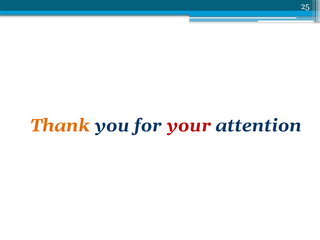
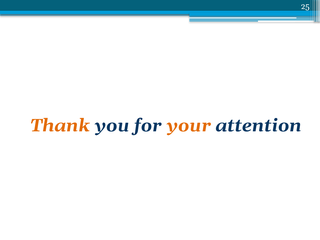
your colour: red -> orange (189, 125)
